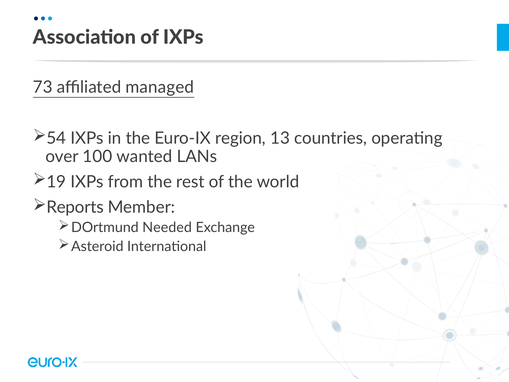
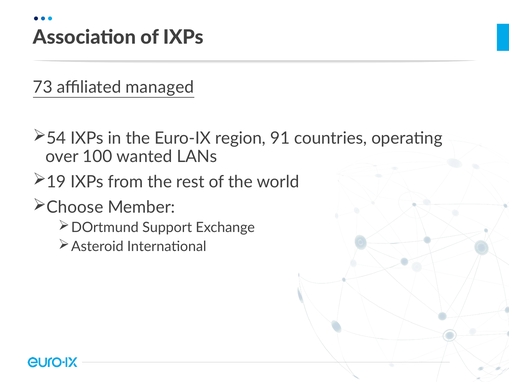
13: 13 -> 91 (280, 138)
Reports: Reports -> Choose (75, 207)
Needed: Needed -> Support (167, 227)
